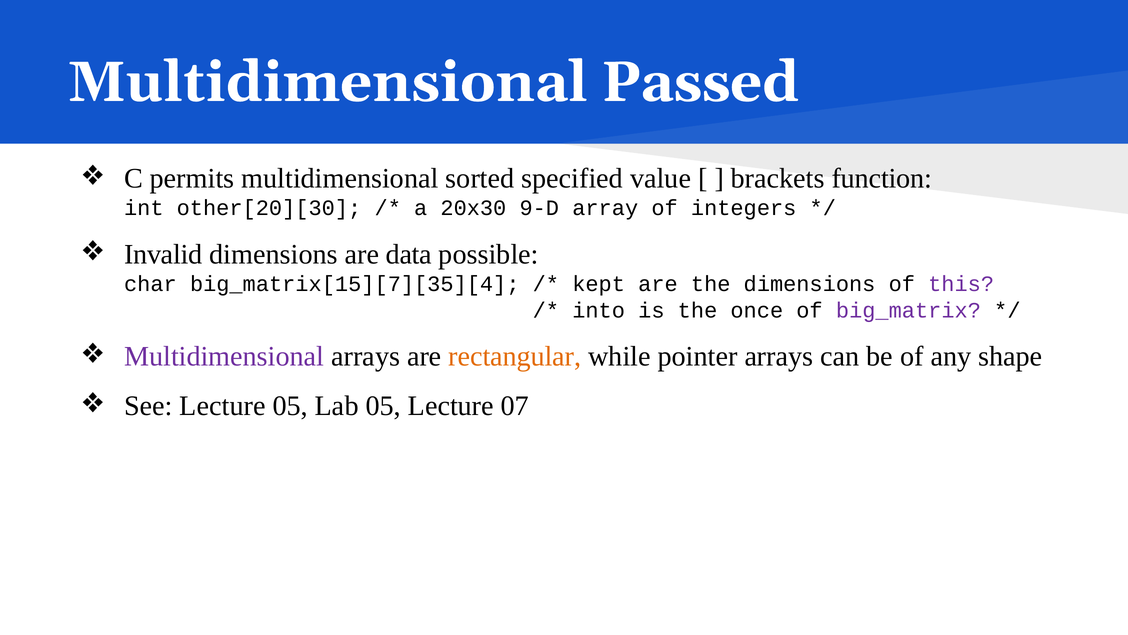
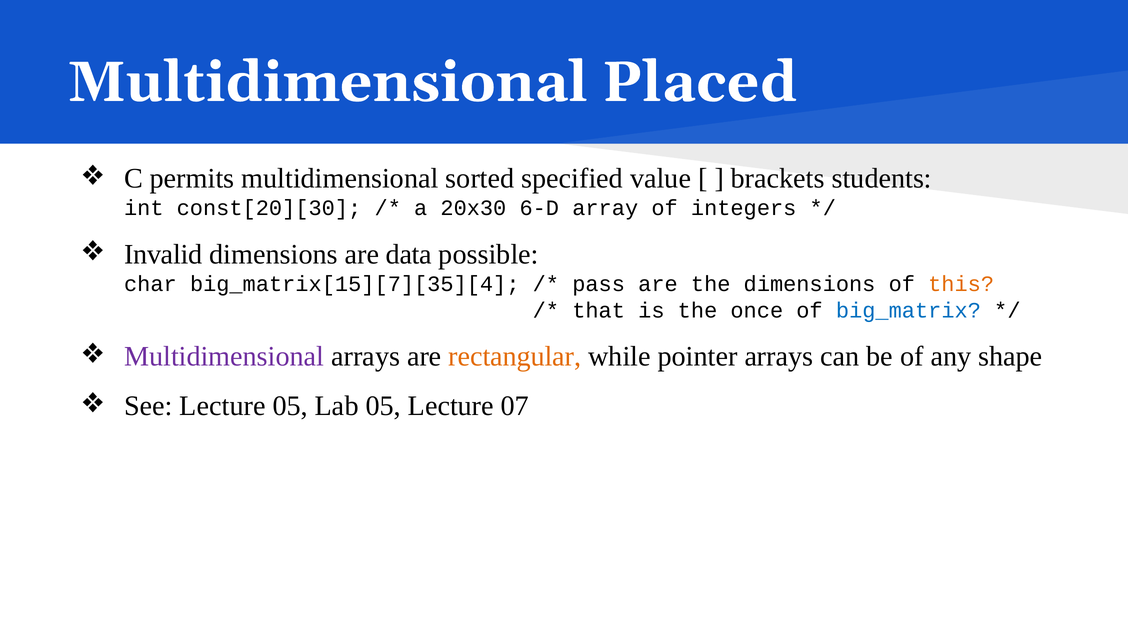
Passed: Passed -> Placed (700, 82)
function: function -> students (882, 178)
other[20][30: other[20][30 -> const[20][30 (269, 208)
9-D: 9-D -> 6-D (539, 208)
kept: kept -> pass (599, 284)
this colour: purple -> orange (961, 284)
into: into -> that (599, 310)
big_matrix colour: purple -> blue (908, 310)
